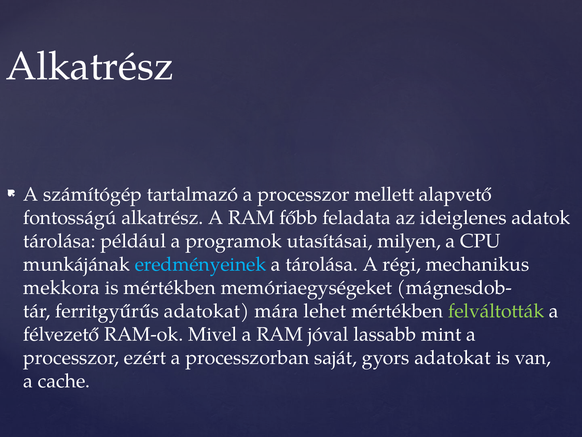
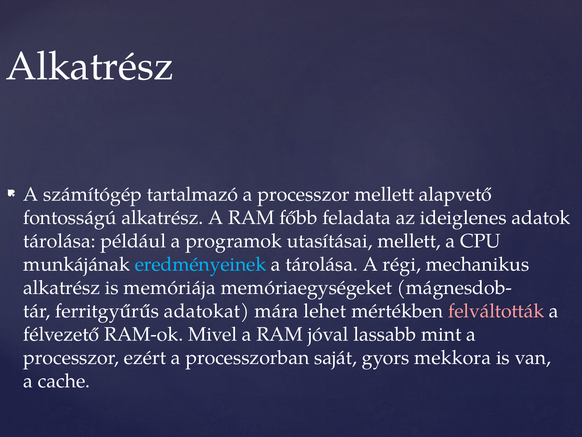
utasításai milyen: milyen -> mellett (409, 241)
mekkora: mekkora -> alkatrész (62, 287)
is mértékben: mértékben -> memóriája (170, 287)
felváltották colour: light green -> pink (496, 311)
gyors adatokat: adatokat -> mekkora (453, 357)
